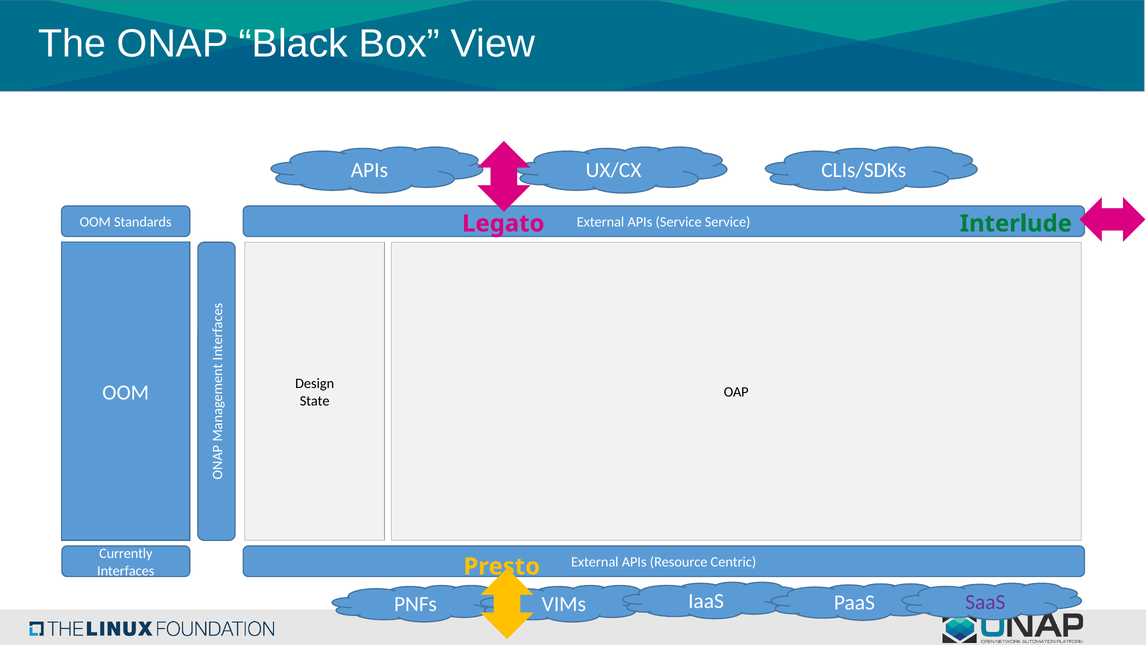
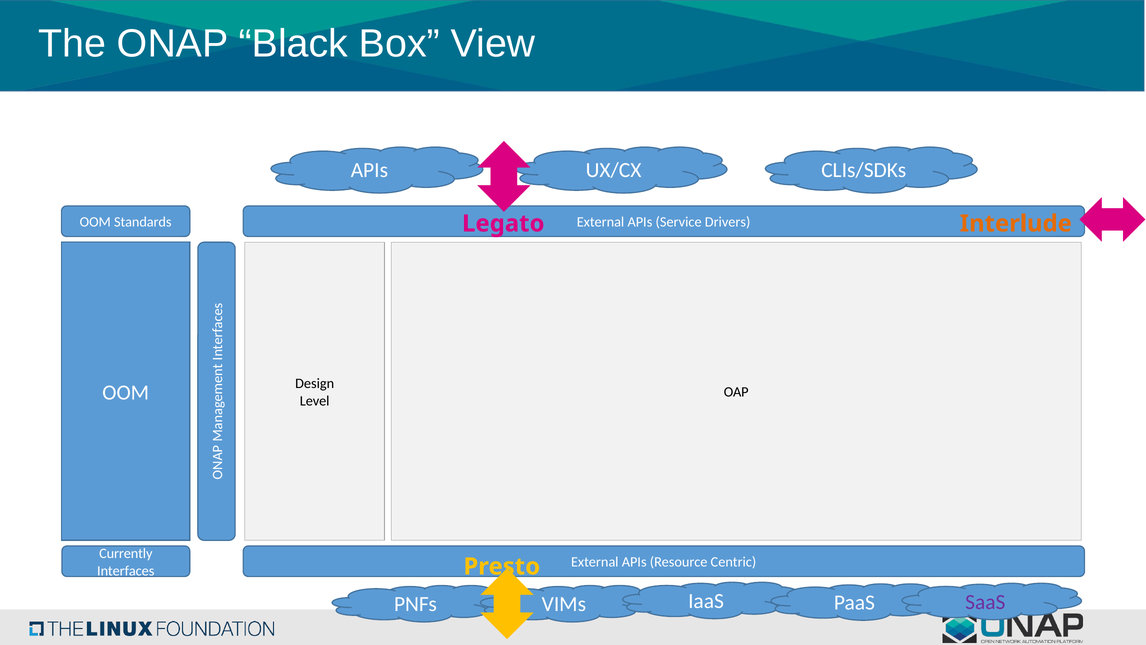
Service Service: Service -> Drivers (728, 222)
Interlude colour: green -> orange (1016, 223)
State: State -> Level (315, 401)
